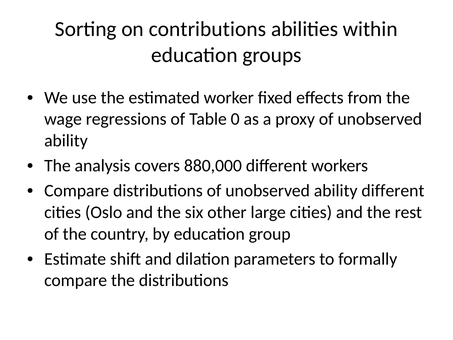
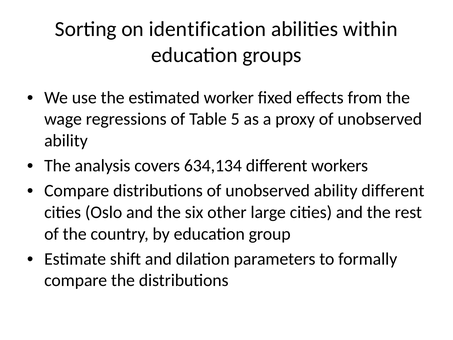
contributions: contributions -> identification (207, 29)
0: 0 -> 5 (235, 119)
880,000: 880,000 -> 634,134 (213, 166)
